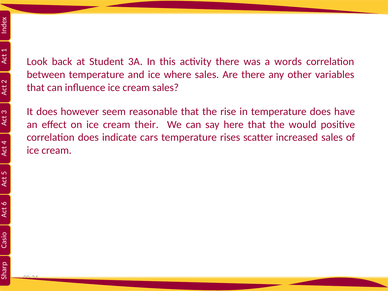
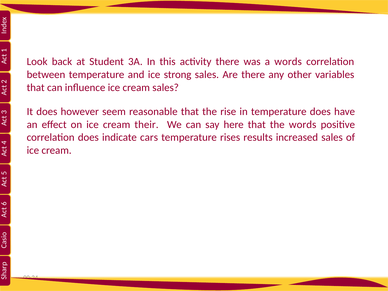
where: where -> strong (178, 75)
the would: would -> words (303, 124)
scatter: scatter -> results (258, 137)
